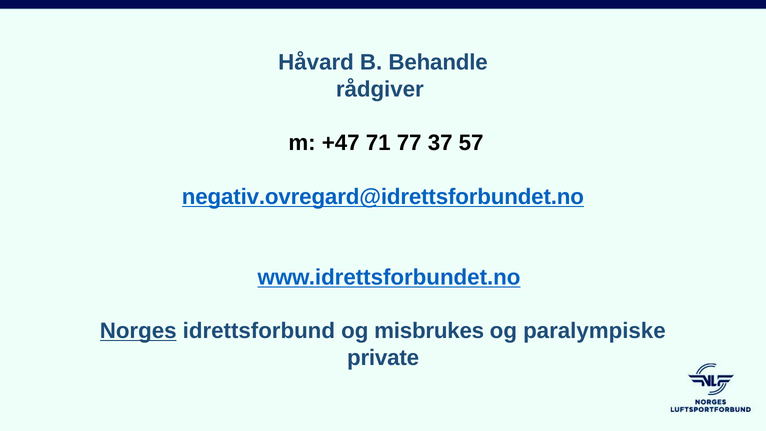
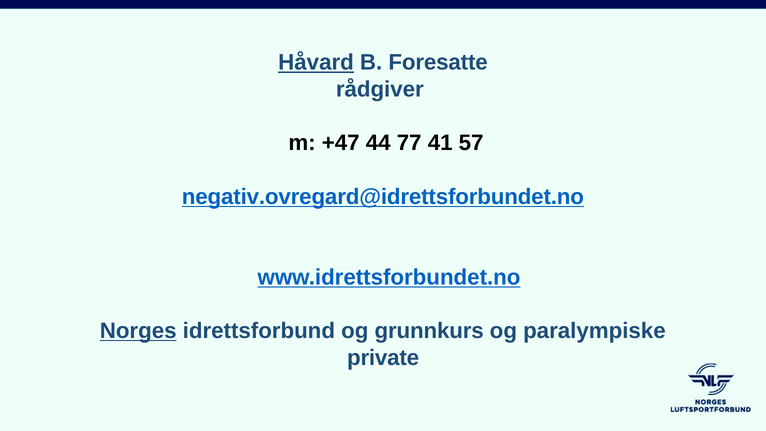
Håvard underline: none -> present (316, 63)
Behandle: Behandle -> Foresatte (438, 63)
71: 71 -> 44 (378, 143)
37: 37 -> 41 (440, 143)
misbrukes: misbrukes -> grunnkurs (429, 331)
